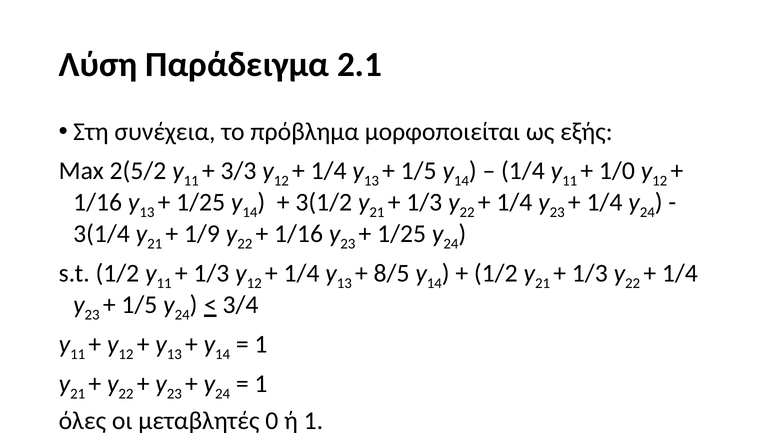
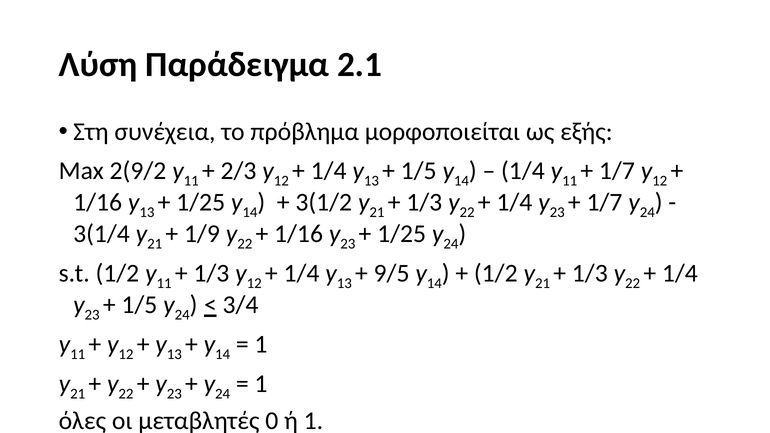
2(5/2: 2(5/2 -> 2(9/2 (138, 171)
3/3: 3/3 -> 2/3 (239, 171)
1/0: 1/0 -> 1/7 (617, 171)
1/4: 1/4 -> 1/7 (604, 202)
8/5: 8/5 -> 9/5 (392, 273)
